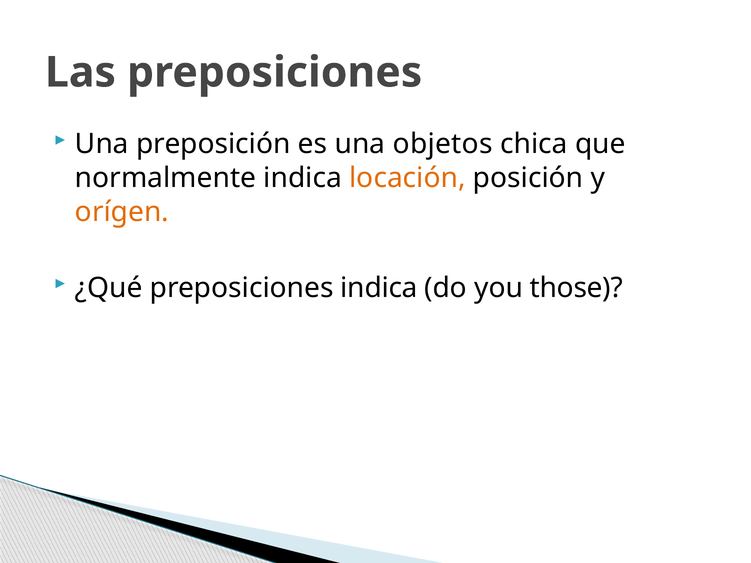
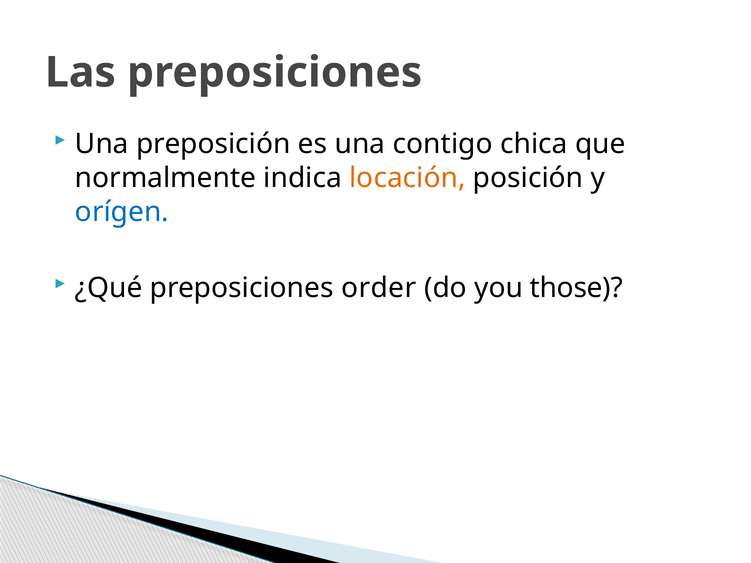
objetos: objetos -> contigo (443, 144)
orígen colour: orange -> blue (122, 212)
preposiciones indica: indica -> order (379, 288)
